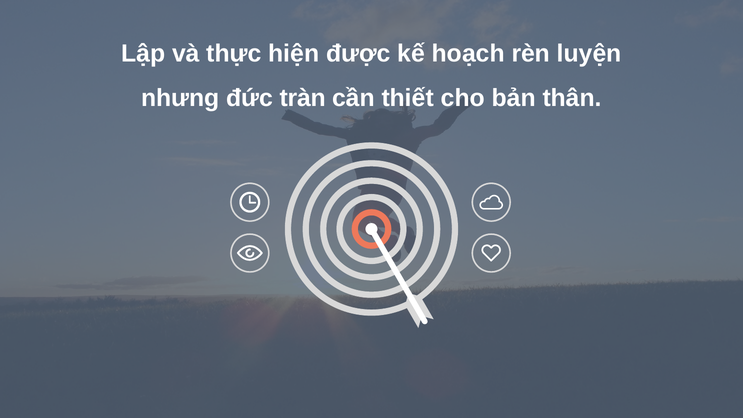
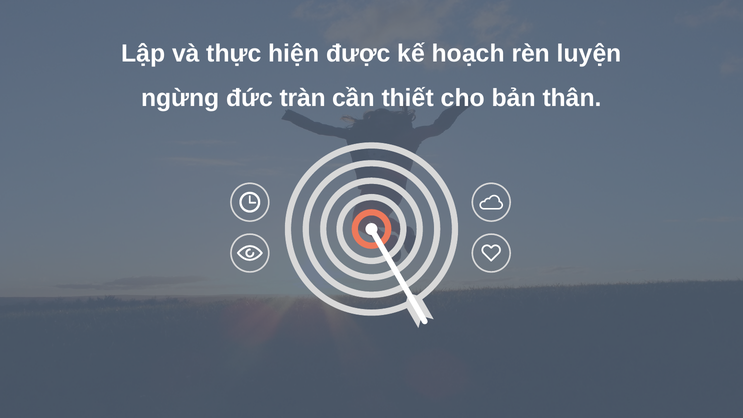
nhưng: nhưng -> ngừng (180, 98)
